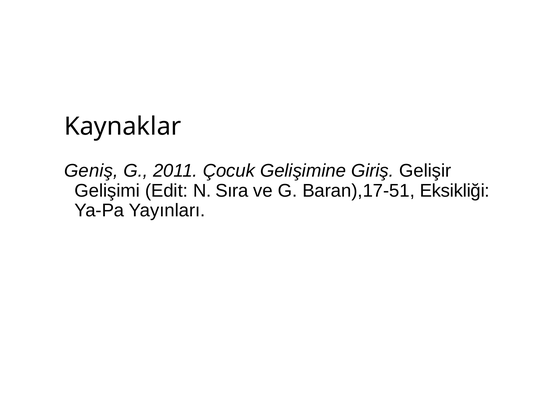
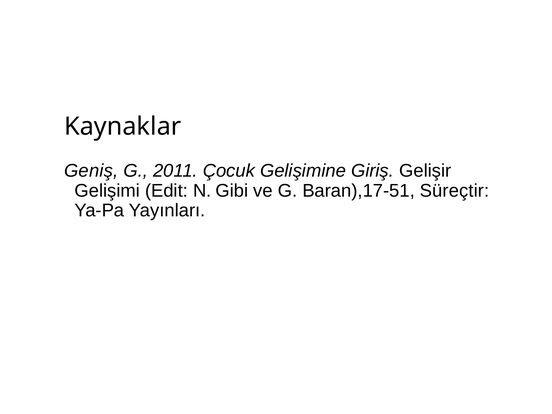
Sıra: Sıra -> Gibi (232, 191)
Eksikliği: Eksikliği -> Süreçtir (455, 191)
